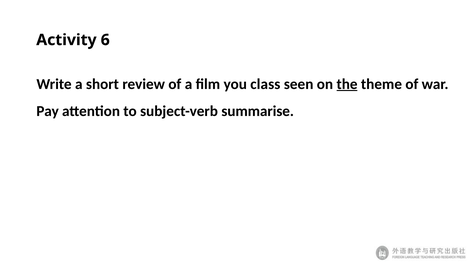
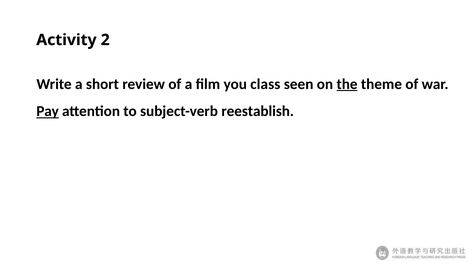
6: 6 -> 2 (105, 40)
Pay underline: none -> present (48, 111)
summarise: summarise -> reestablish (258, 111)
